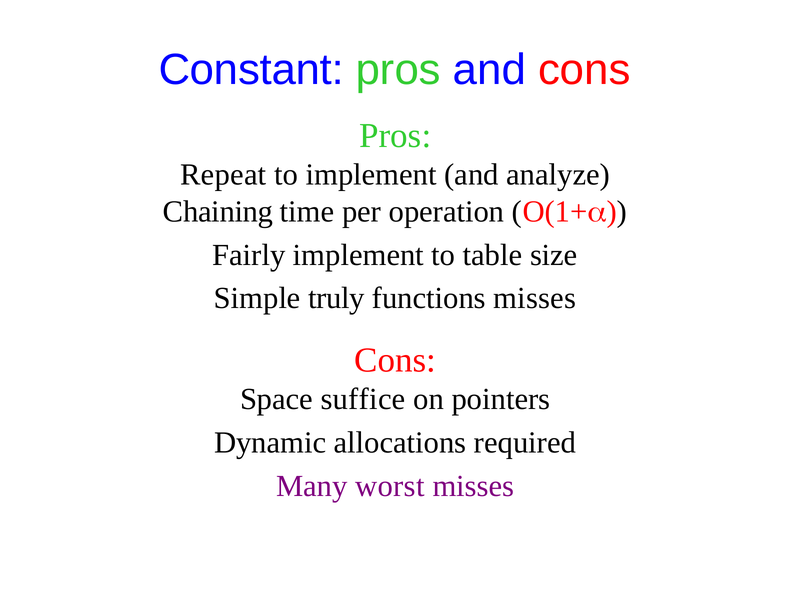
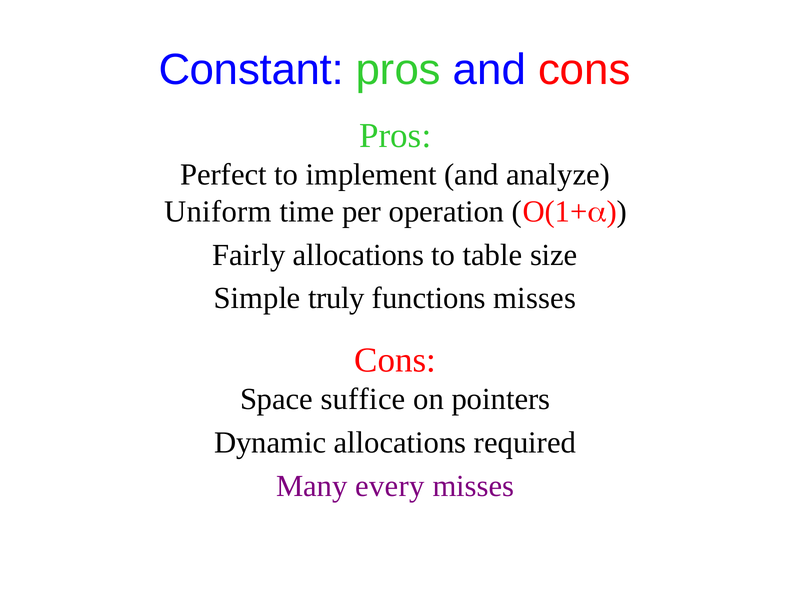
Repeat: Repeat -> Perfect (223, 175)
Chaining: Chaining -> Uniform (218, 212)
Fairly implement: implement -> allocations (359, 255)
worst: worst -> every (390, 487)
